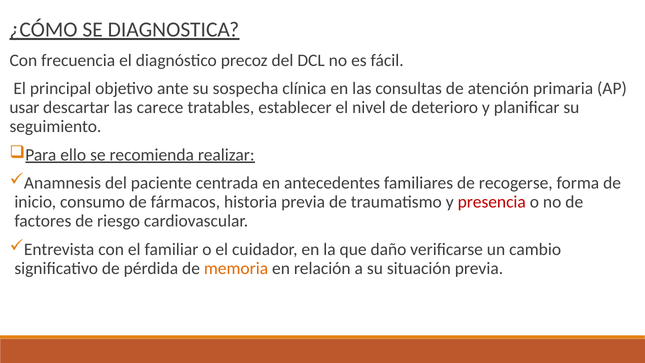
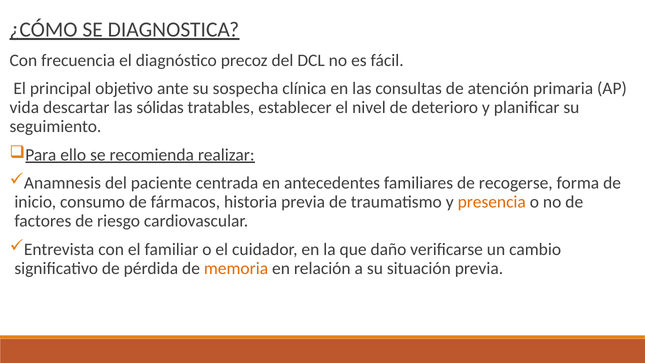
usar: usar -> vida (24, 108)
carece: carece -> sólidas (160, 108)
presencia colour: red -> orange (492, 202)
